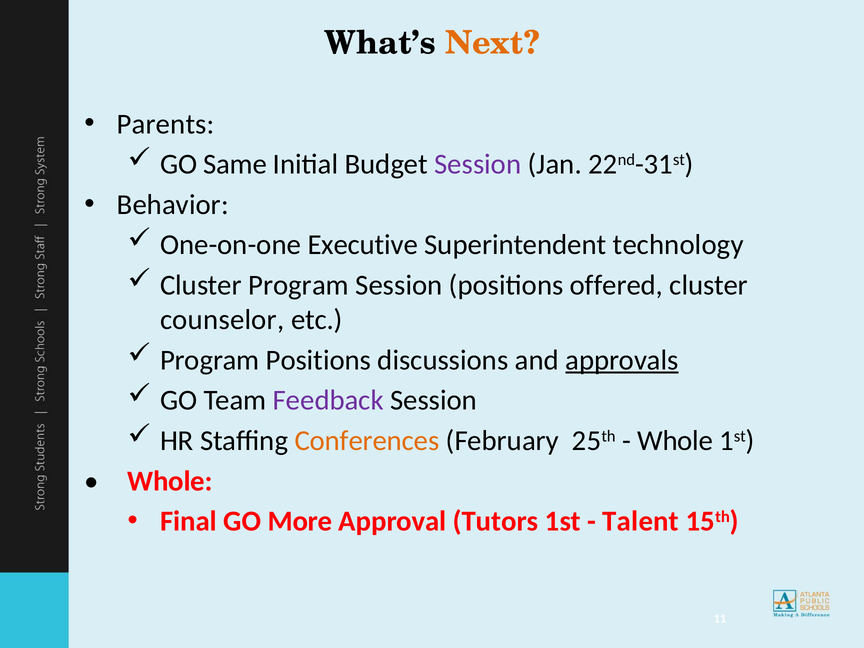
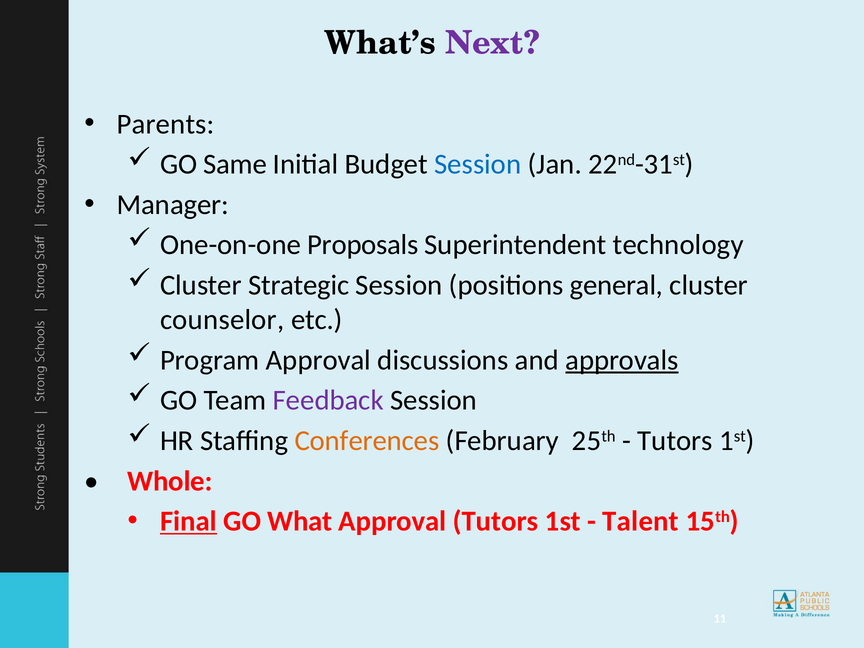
Next colour: orange -> purple (493, 43)
Session colour: purple -> blue (478, 164)
Behavior: Behavior -> Manager (173, 205)
Executive: Executive -> Proposals (363, 245)
Cluster Program: Program -> Strategic (299, 285)
offered: offered -> general (616, 285)
Program Positions: Positions -> Approval (318, 360)
Whole: Whole -> Tutors (675, 441)
Final underline: none -> present (188, 521)
More: More -> What (300, 521)
